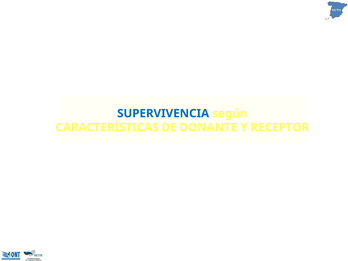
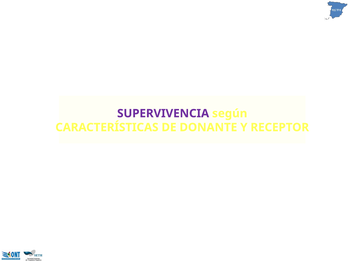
SUPERVIVENCIA colour: blue -> purple (163, 113)
